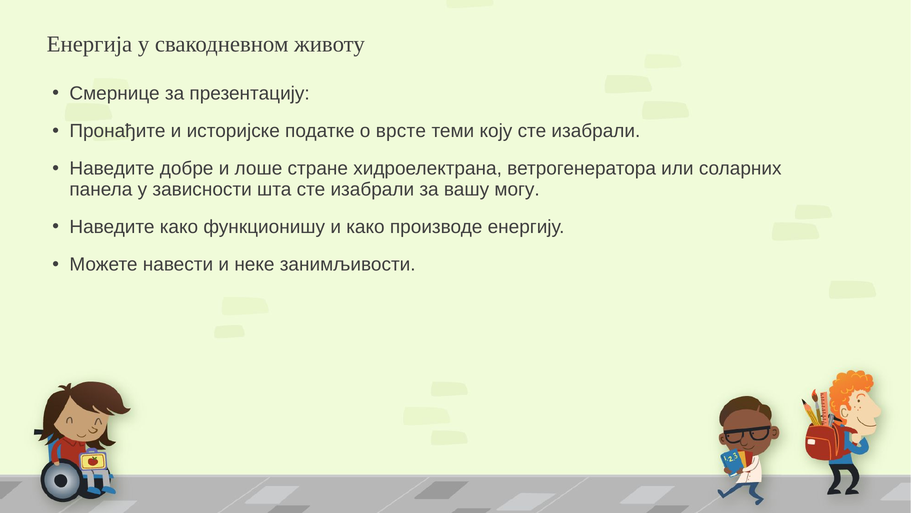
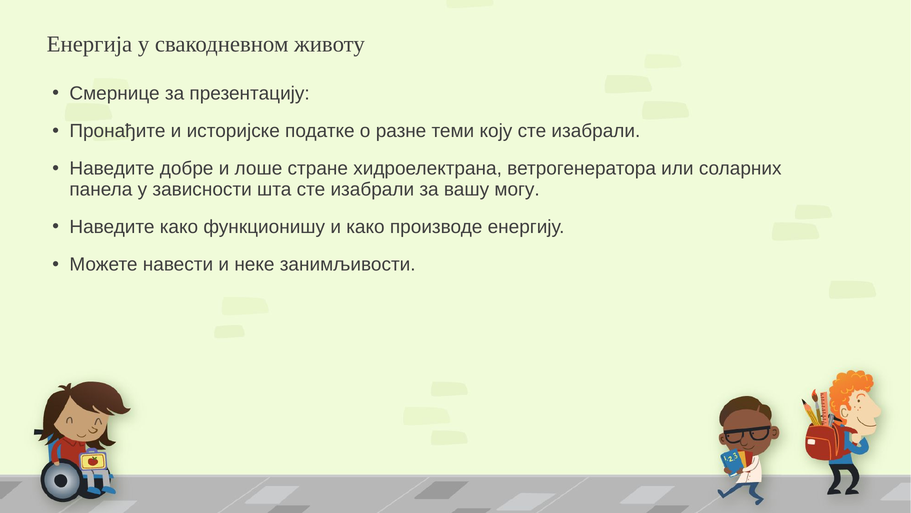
врсте: врсте -> разне (401, 131)
